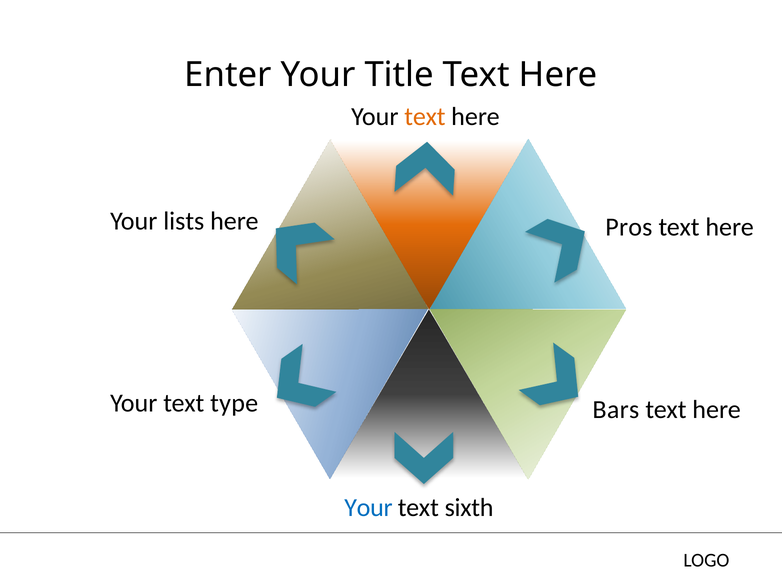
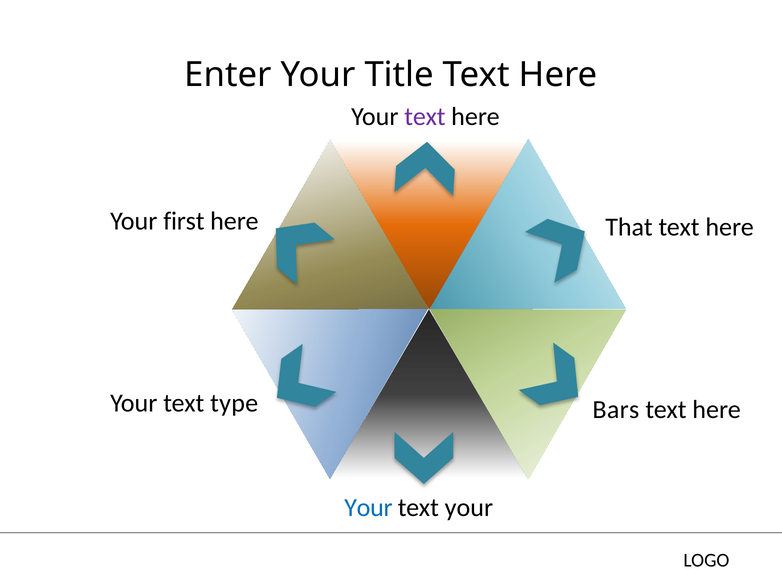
text colour: orange -> purple (425, 117)
lists: lists -> first (184, 221)
Pros: Pros -> That (629, 227)
text sixth: sixth -> your (469, 508)
